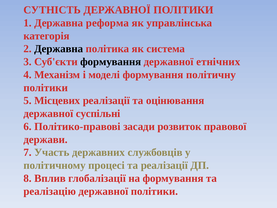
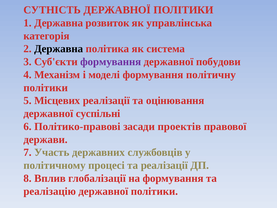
реформа: реформа -> розвиток (108, 23)
формування colour: black -> purple (111, 62)
етнічних: етнічних -> побудови (218, 62)
розвиток: розвиток -> проектів (179, 126)
